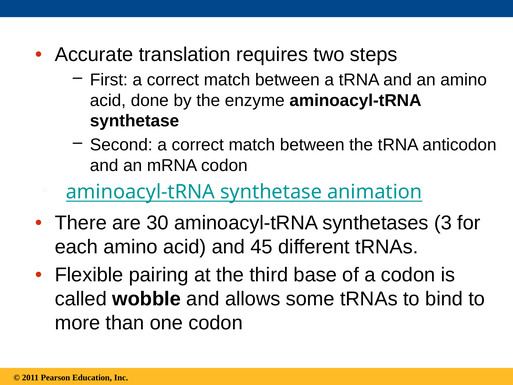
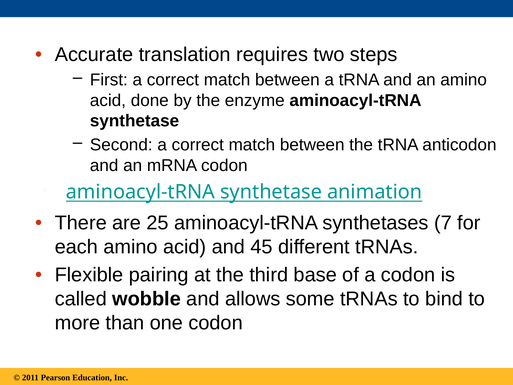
30: 30 -> 25 (158, 223)
3: 3 -> 7 (443, 223)
